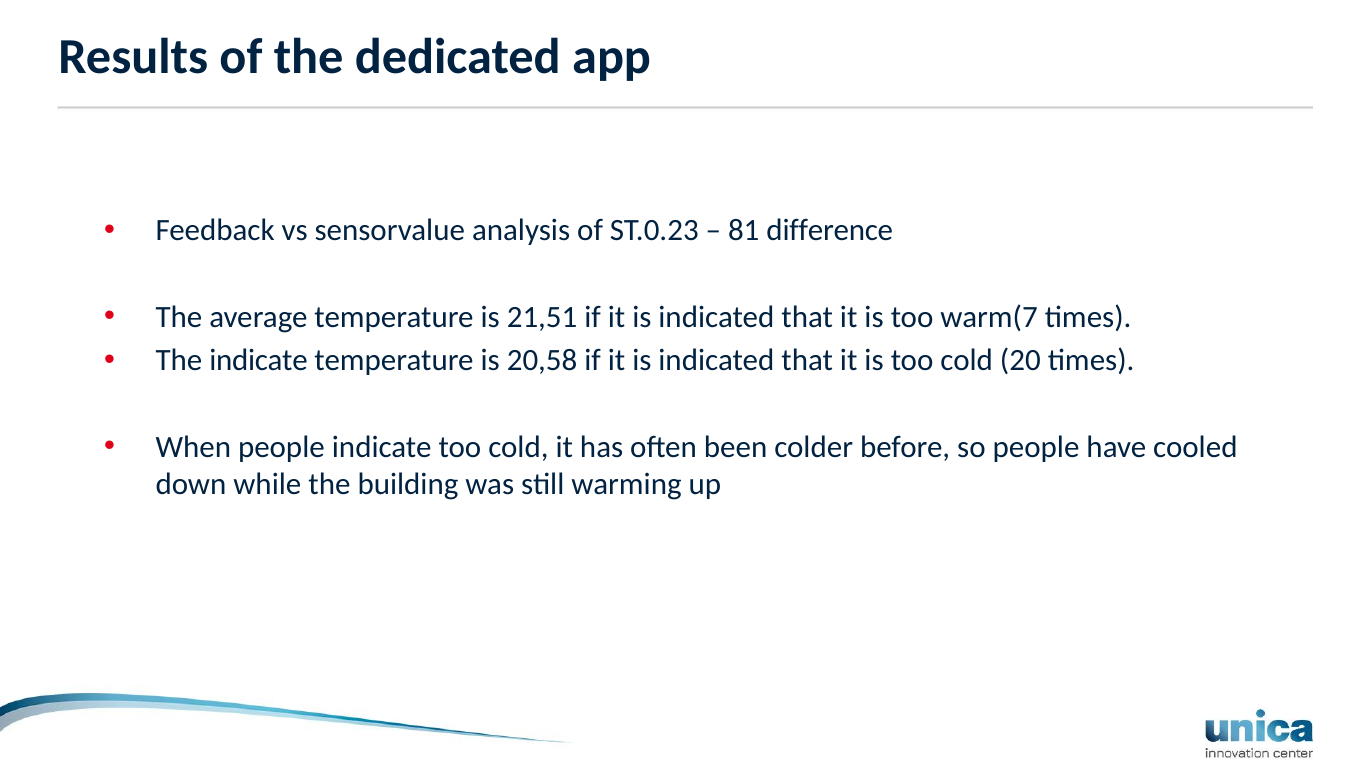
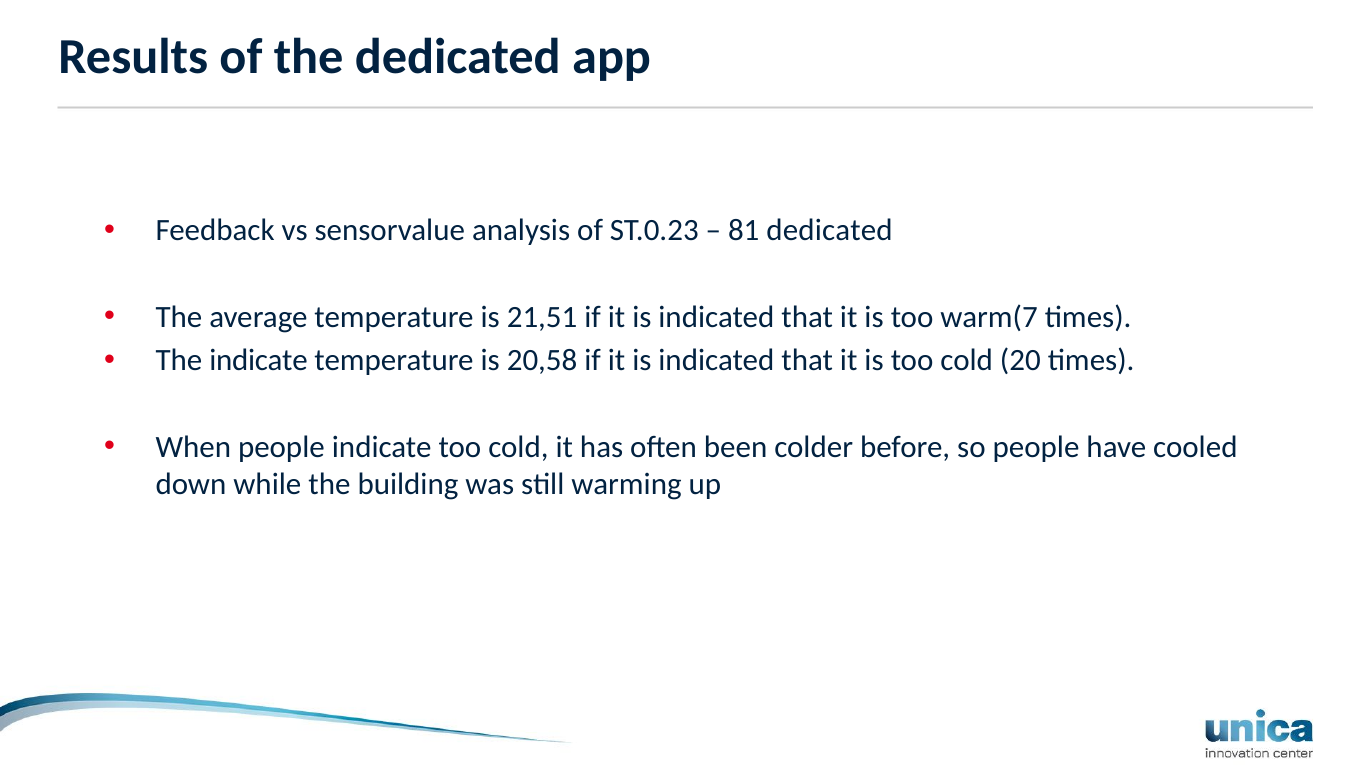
81 difference: difference -> dedicated (830, 231)
